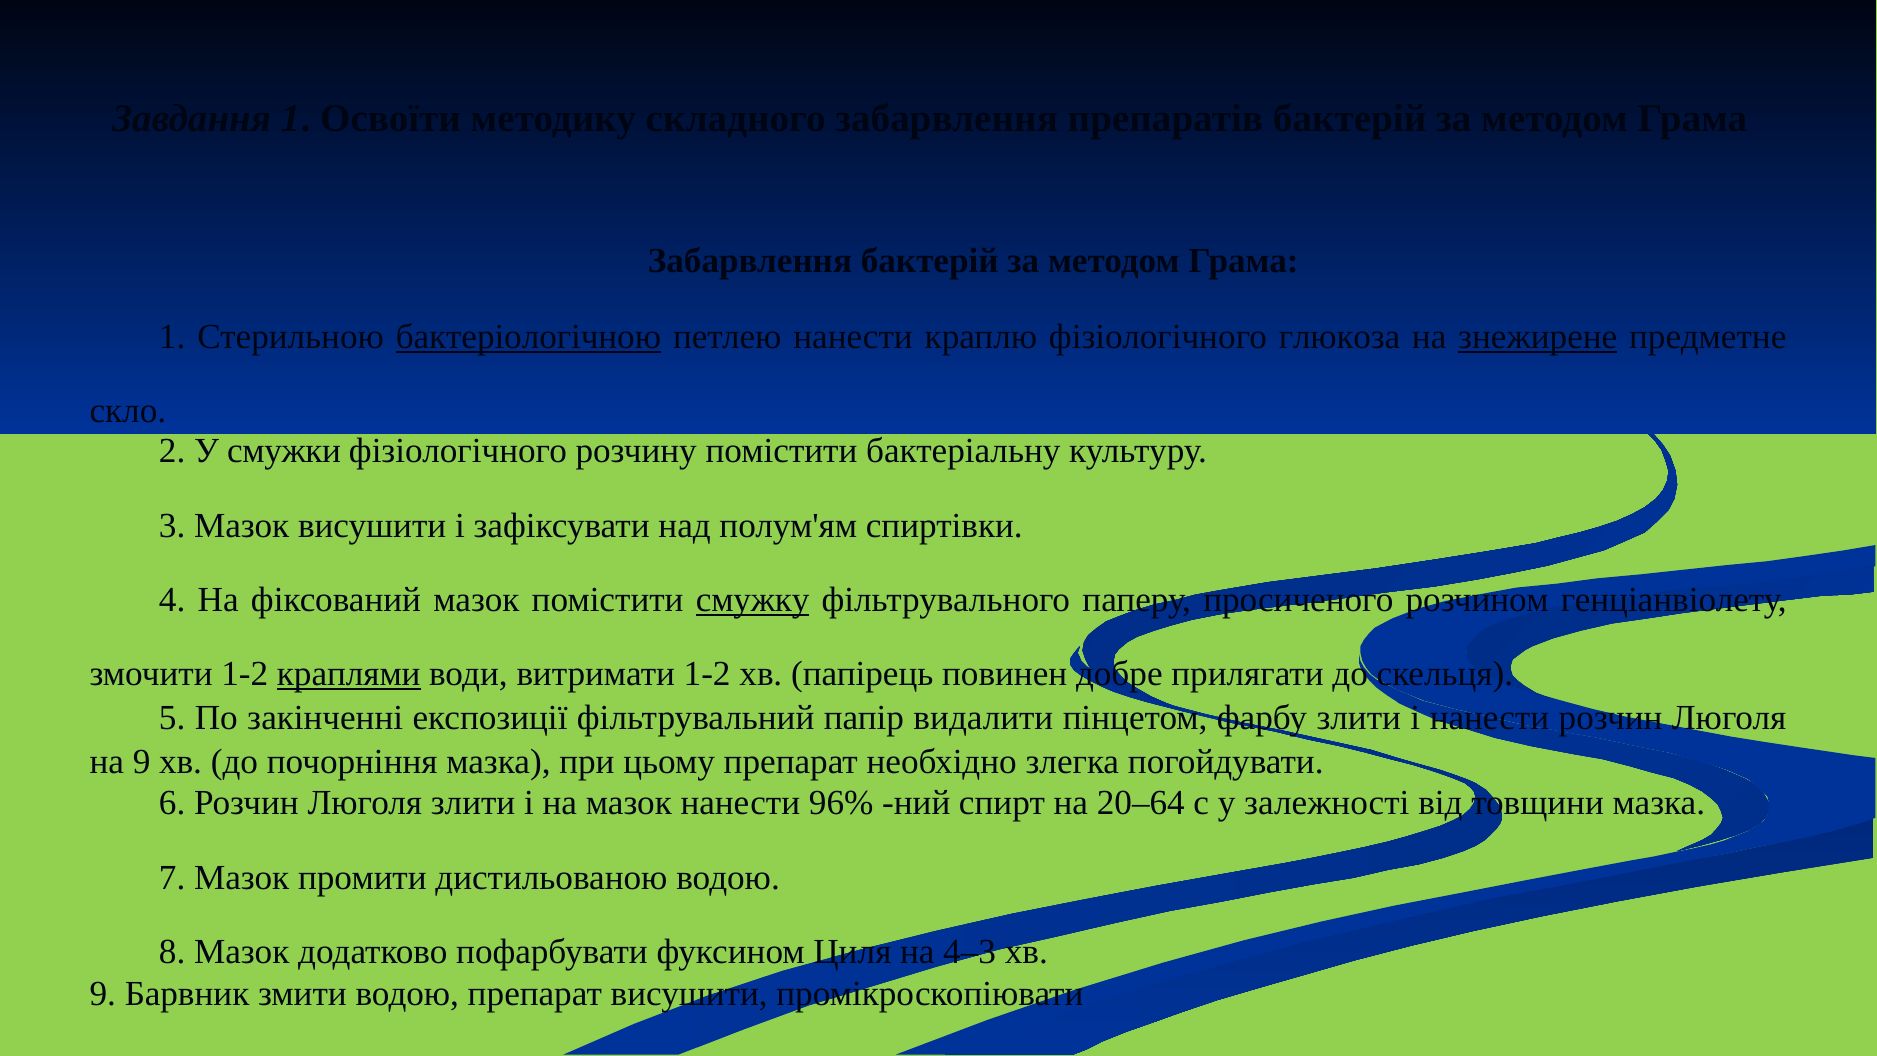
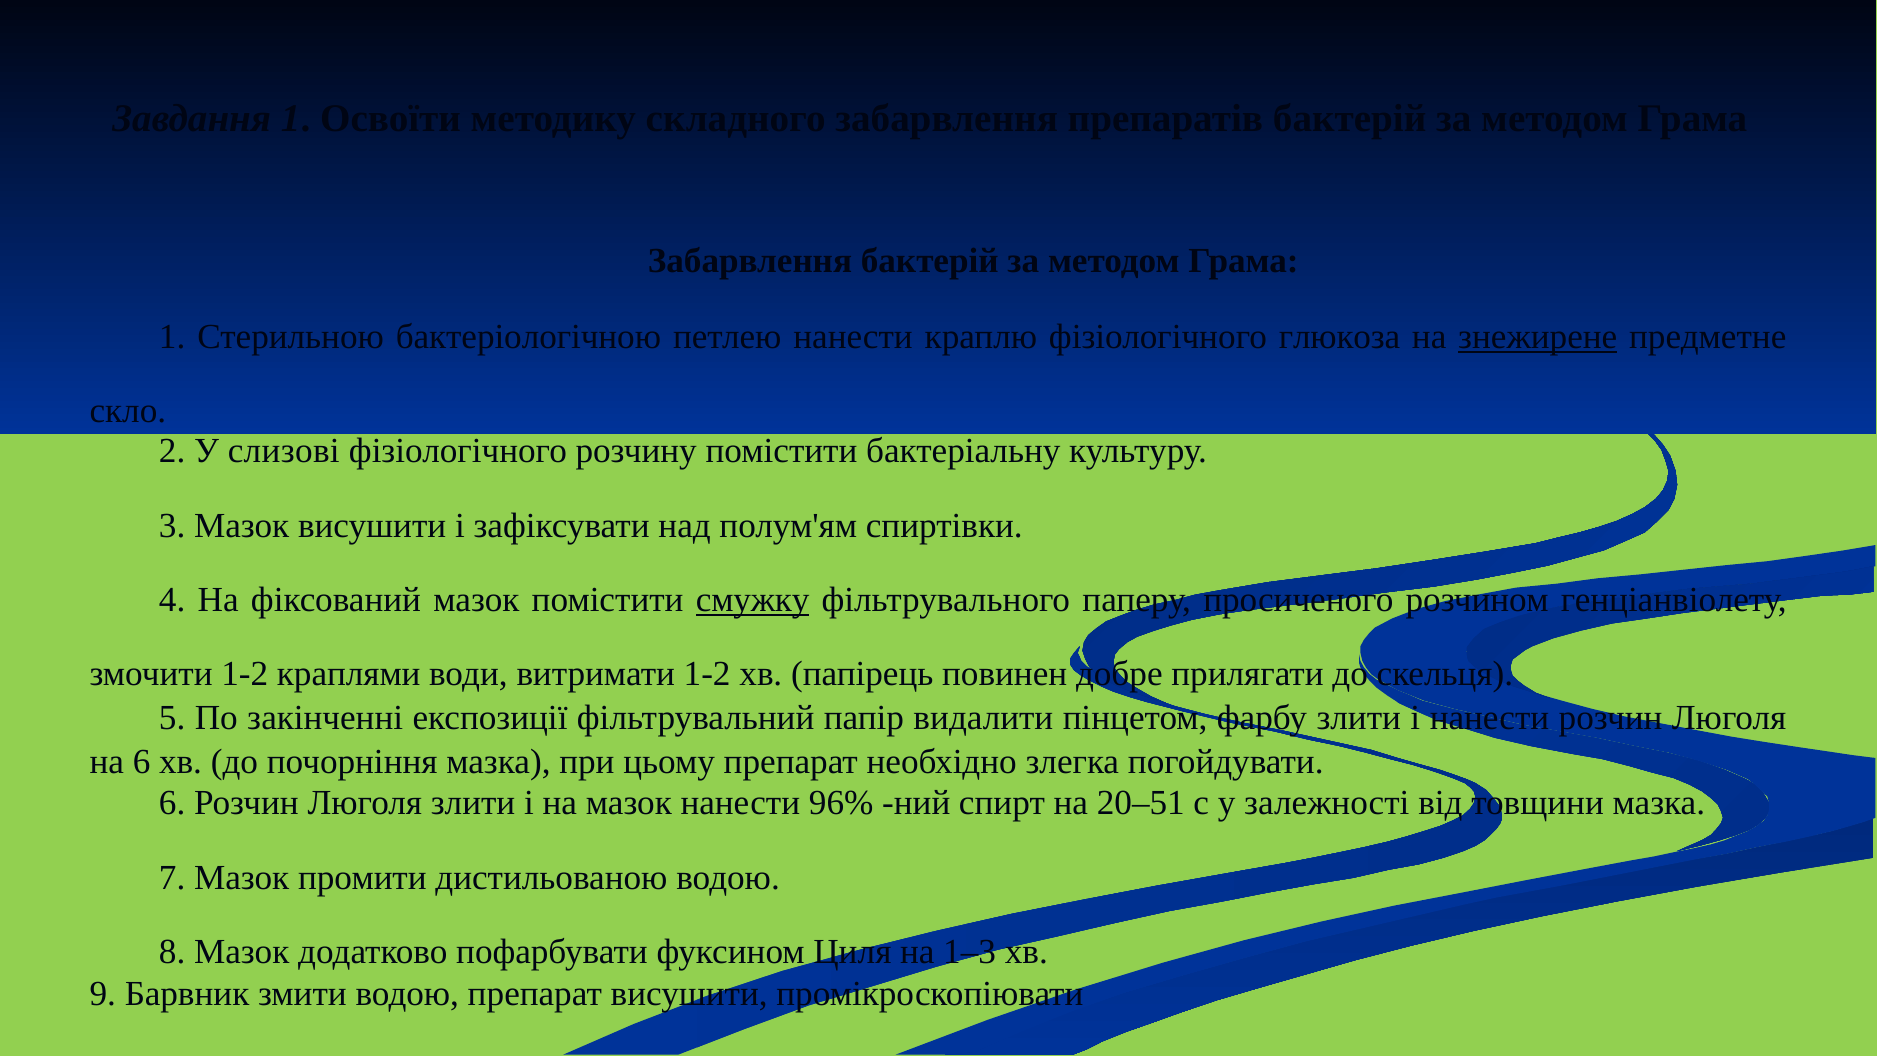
бактеріологічною underline: present -> none (528, 336)
смужки: смужки -> слизові (284, 451)
краплями underline: present -> none (349, 674)
на 9: 9 -> 6 (142, 762)
20–64: 20–64 -> 20–51 (1141, 802)
4–3: 4–3 -> 1–3 (970, 952)
